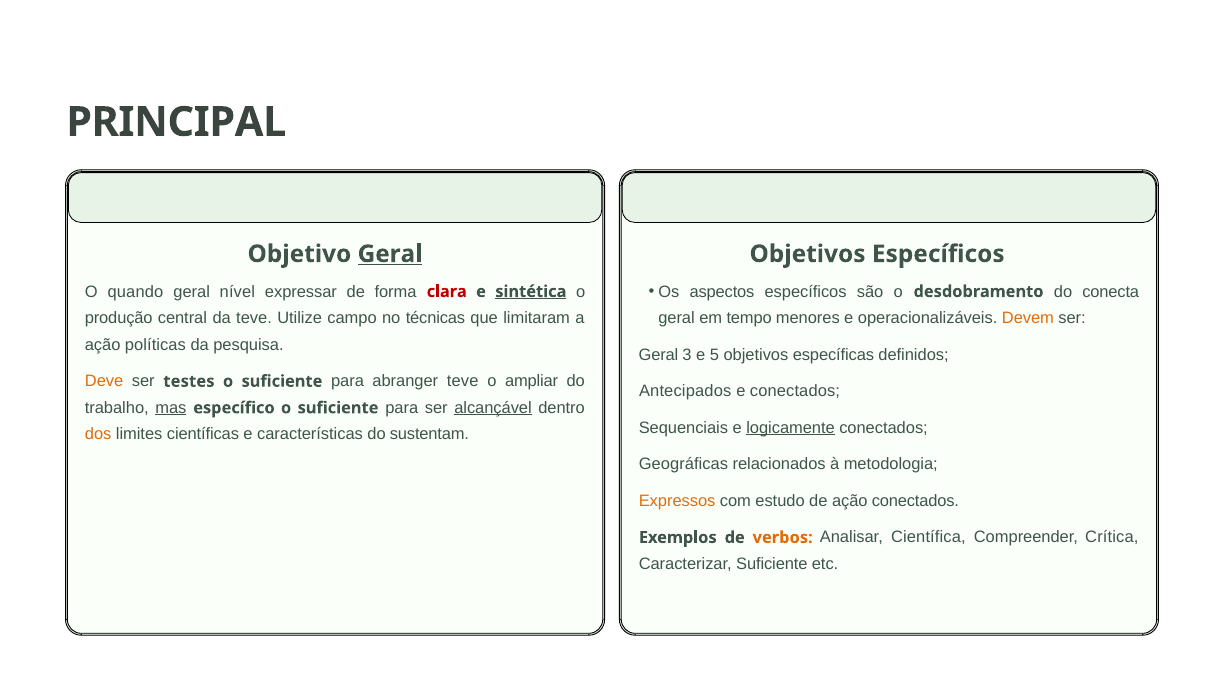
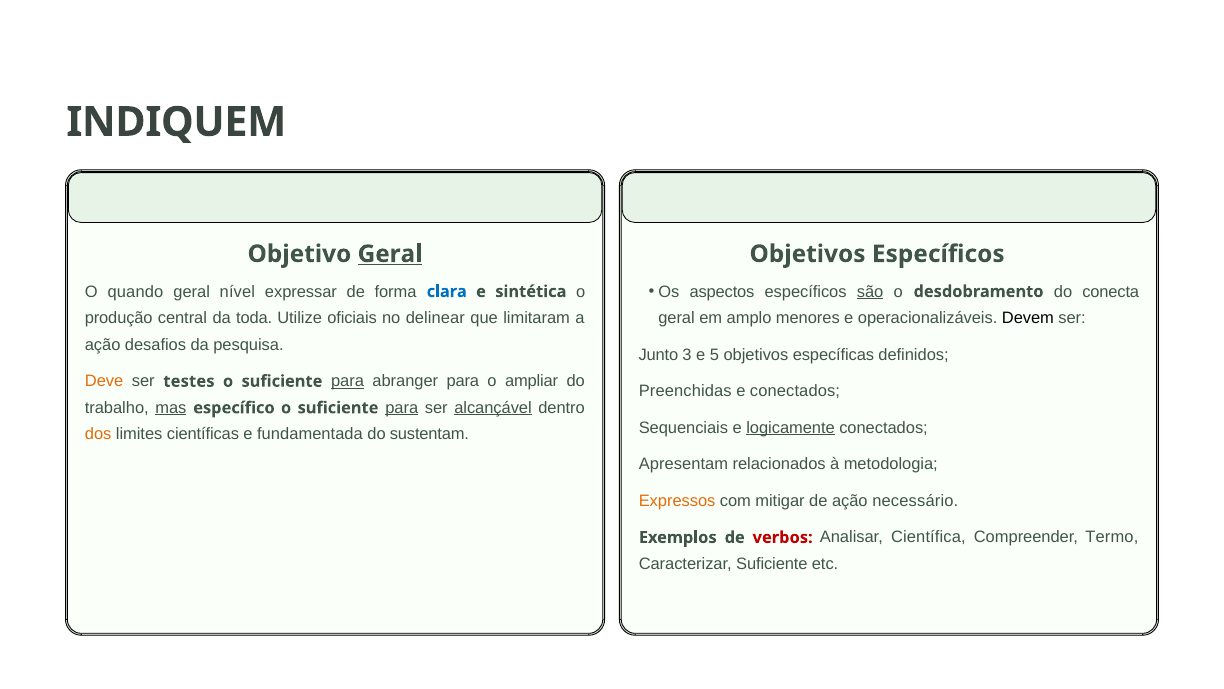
PRINCIPAL: PRINCIPAL -> INDIQUEM (176, 122)
são underline: none -> present (870, 291)
clara colour: red -> blue (447, 291)
sintética underline: present -> none (531, 291)
da teve: teve -> toda (254, 318)
campo: campo -> oficiais (352, 318)
técnicas: técnicas -> delinear (435, 318)
tempo: tempo -> amplo (749, 318)
Devem colour: orange -> black (1028, 318)
políticas: políticas -> desafios (155, 344)
Geral: Geral -> Junto (658, 354)
para underline: none -> present (348, 381)
abranger teve: teve -> para (463, 381)
Antecipados: Antecipados -> Preenchidas (685, 391)
para underline: none -> present (402, 408)
características: características -> fundamentada (310, 434)
Geográficas: Geográficas -> Apresentam (683, 464)
estudo: estudo -> mitigar (780, 501)
ação conectados: conectados -> necessário (915, 501)
verbos colour: orange -> red (783, 537)
Crítica: Crítica -> Termo (1112, 537)
